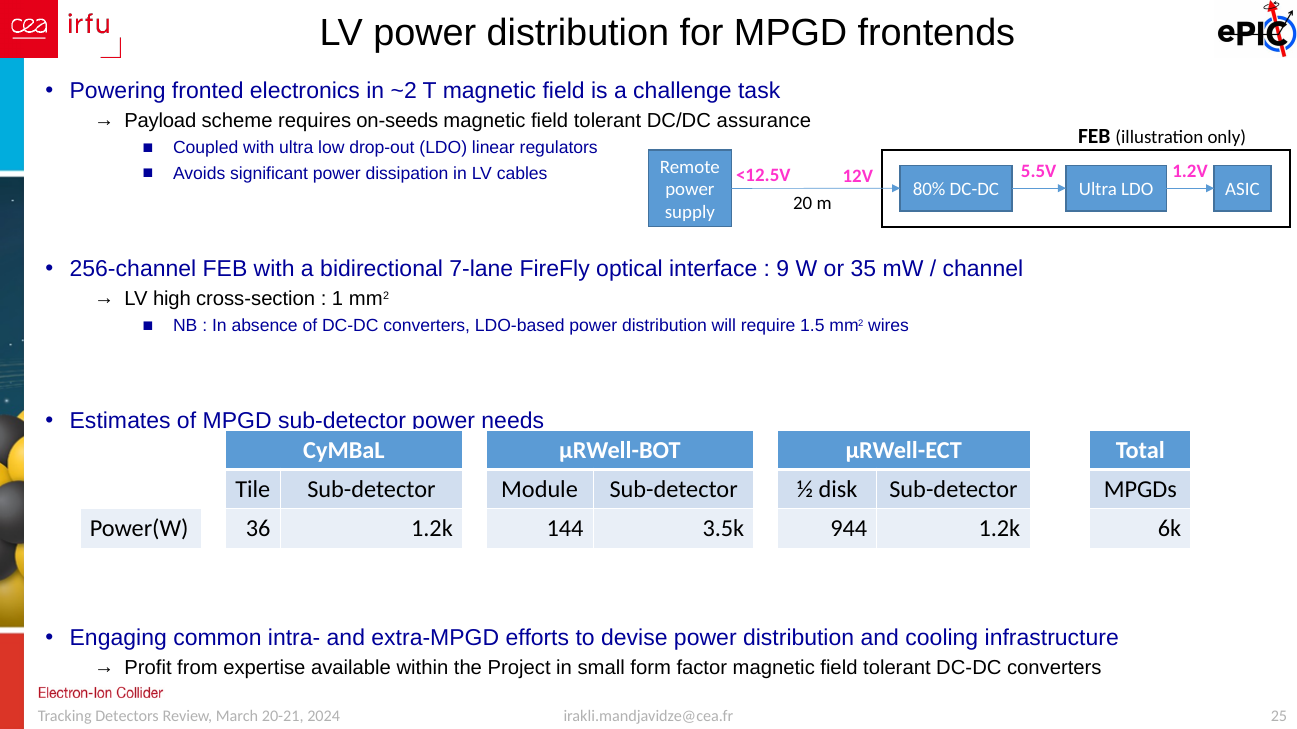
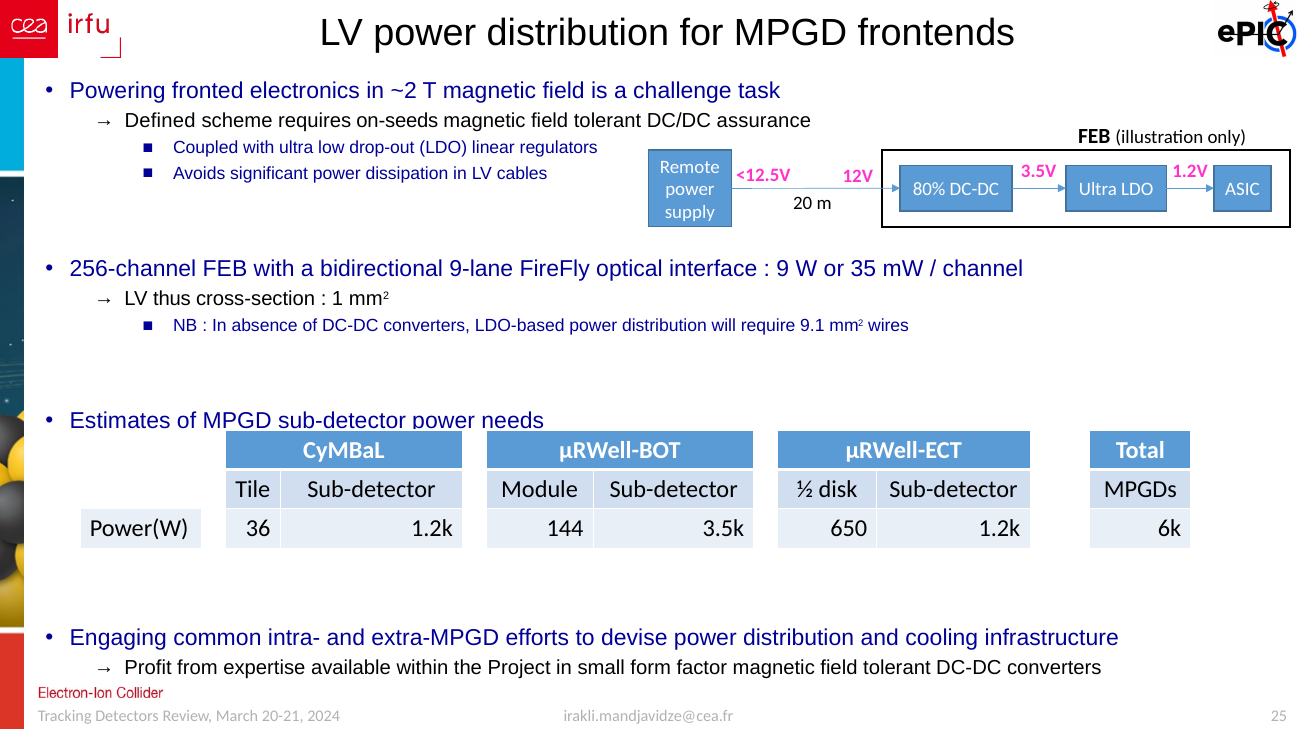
Payload: Payload -> Defined (160, 121)
5.5V: 5.5V -> 3.5V (1039, 171)
7-lane: 7-lane -> 9-lane (481, 269)
high: high -> thus (172, 299)
1.5: 1.5 -> 9.1 (812, 326)
944: 944 -> 650 (849, 529)
